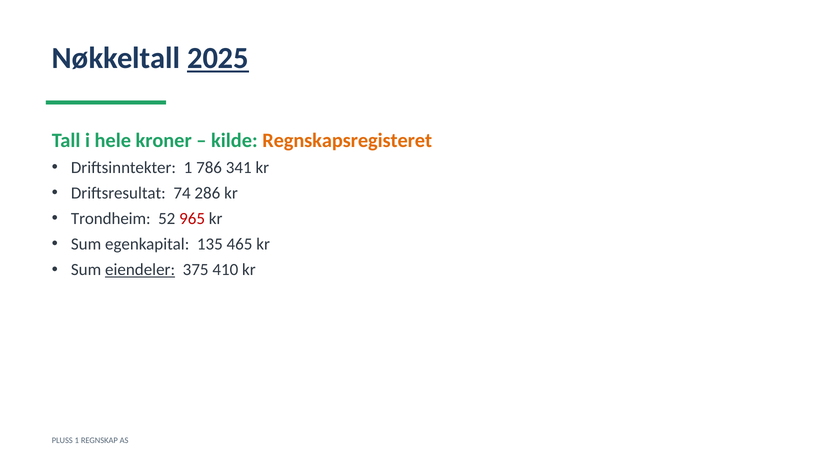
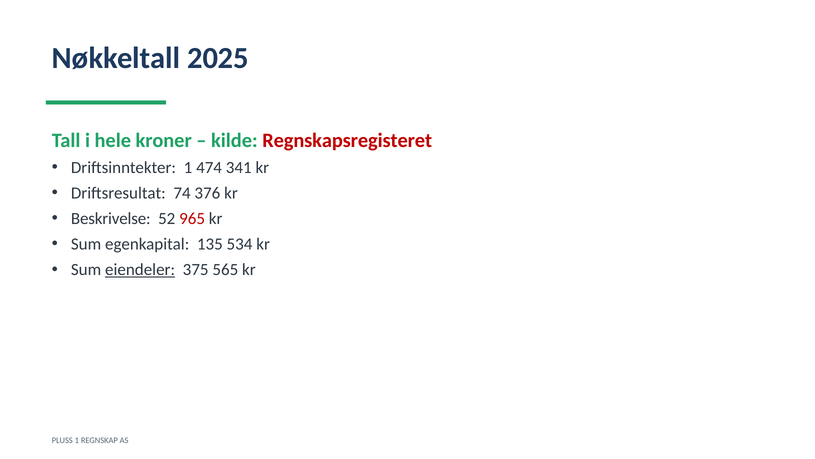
2025 underline: present -> none (218, 58)
Regnskapsregisteret colour: orange -> red (347, 140)
786: 786 -> 474 (209, 168)
286: 286 -> 376 (207, 193)
Trondheim: Trondheim -> Beskrivelse (111, 219)
465: 465 -> 534 (240, 244)
410: 410 -> 565 (225, 270)
